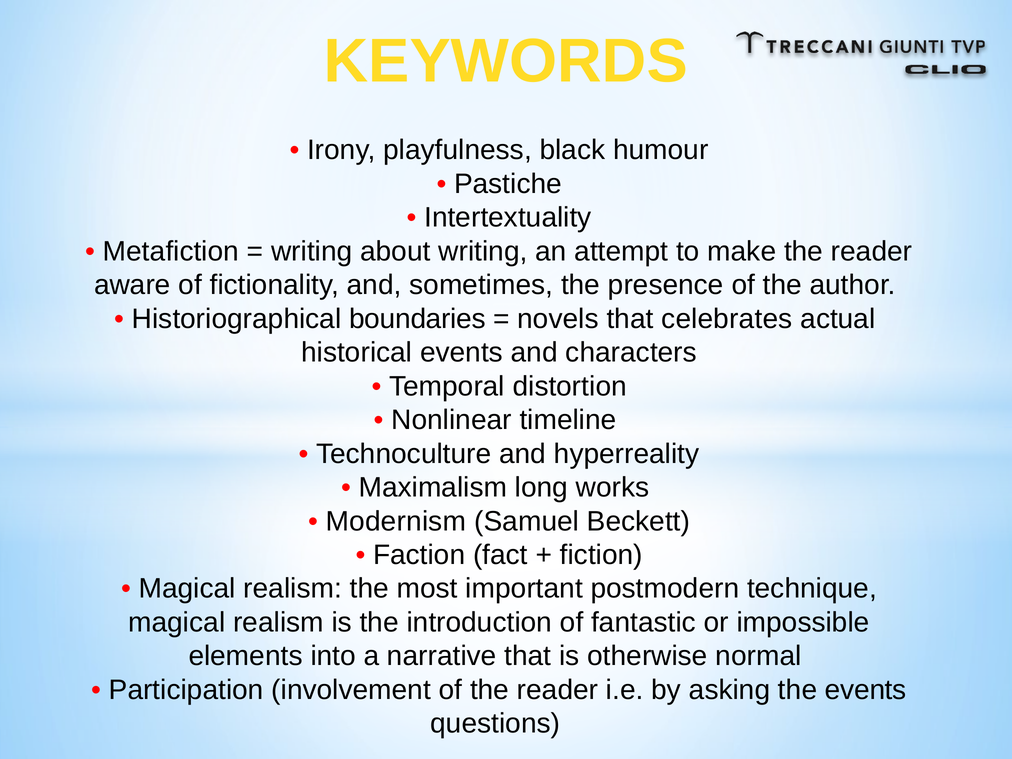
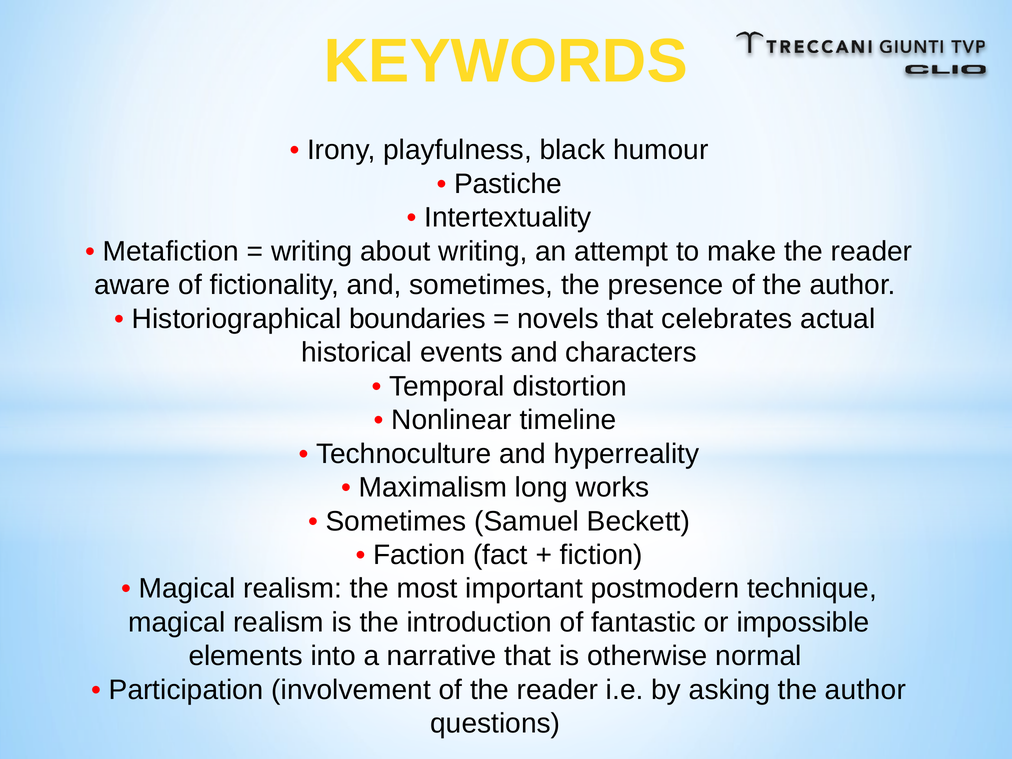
Modernism: Modernism -> Sometimes (396, 521)
asking the events: events -> author (865, 690)
